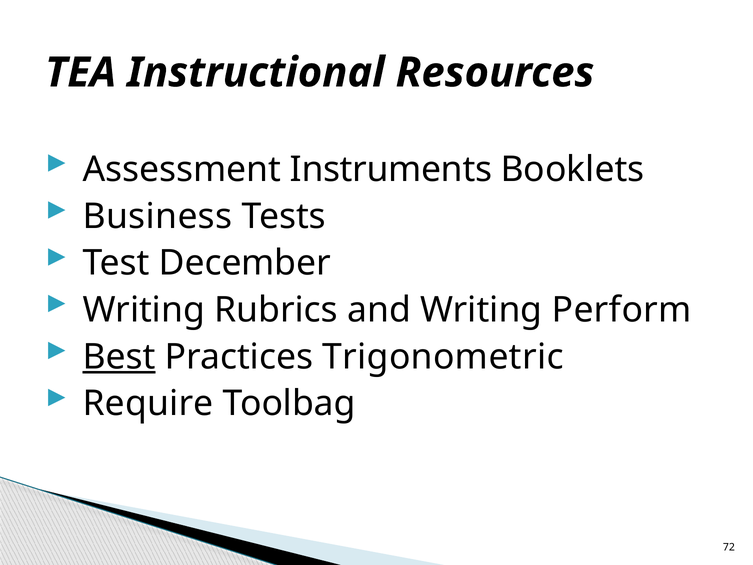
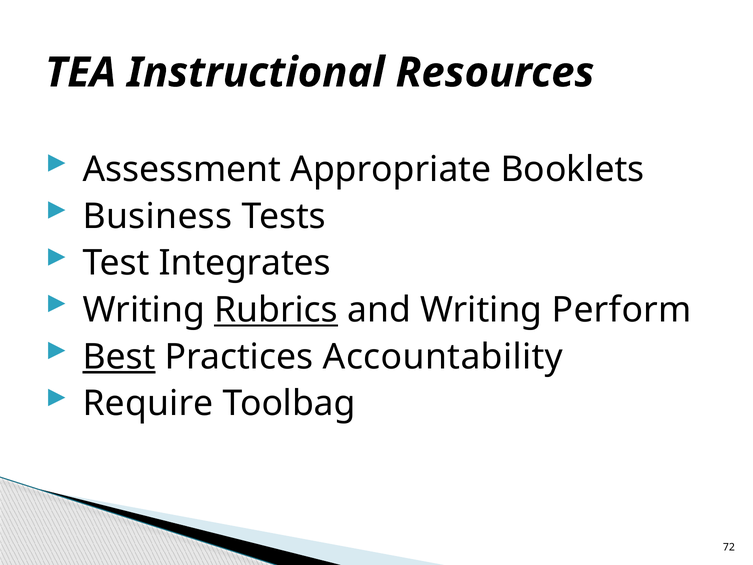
Instruments: Instruments -> Appropriate (391, 169)
December: December -> Integrates (245, 263)
Rubrics underline: none -> present (276, 310)
Trigonometric: Trigonometric -> Accountability (443, 357)
